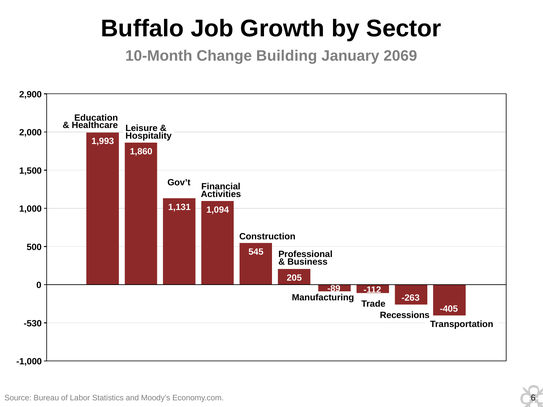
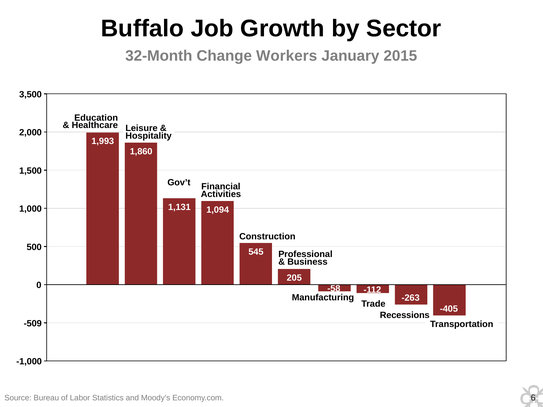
10-Month: 10-Month -> 32-Month (159, 56)
Building: Building -> Workers (287, 56)
2069: 2069 -> 2015 (400, 56)
2,900: 2,900 -> 3,500 (30, 95)
-89: -89 -> -58 (334, 289)
-530: -530 -> -509 (33, 324)
